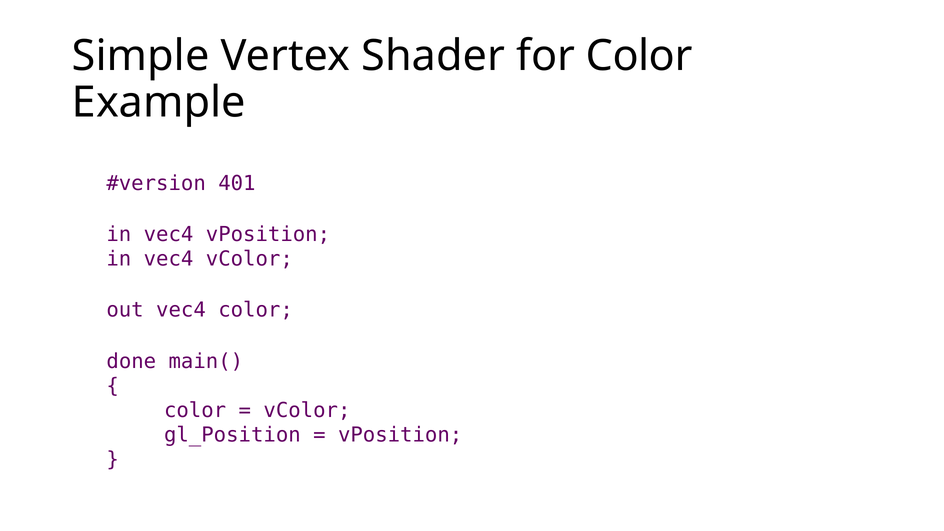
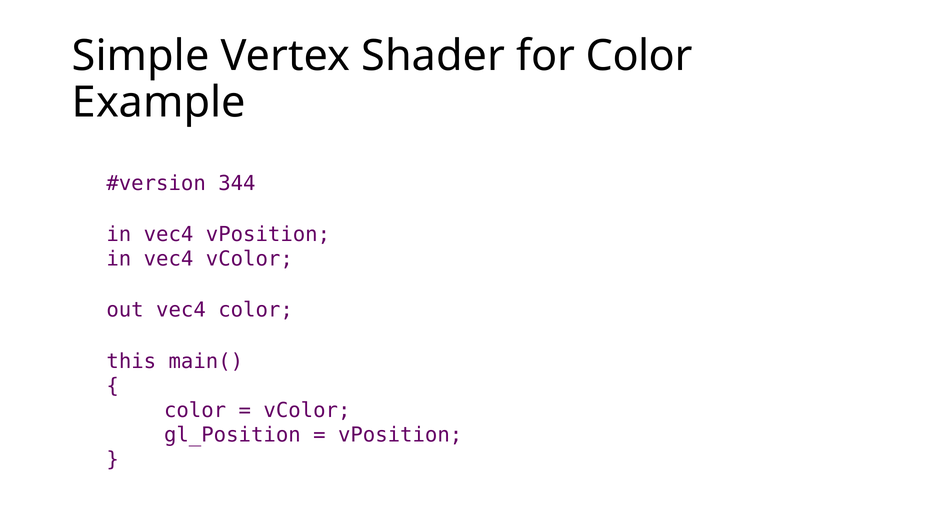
401: 401 -> 344 (237, 183)
done: done -> this (131, 361)
